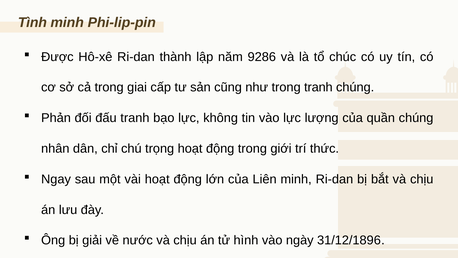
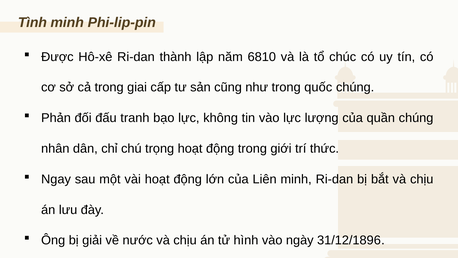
9286: 9286 -> 6810 (262, 57)
trong tranh: tranh -> quốc (318, 87)
